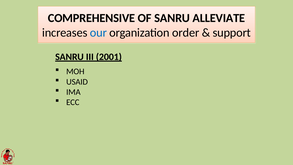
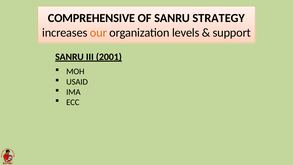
ALLEVIATE: ALLEVIATE -> STRATEGY (219, 18)
our colour: blue -> orange (98, 33)
order: order -> levels (186, 33)
